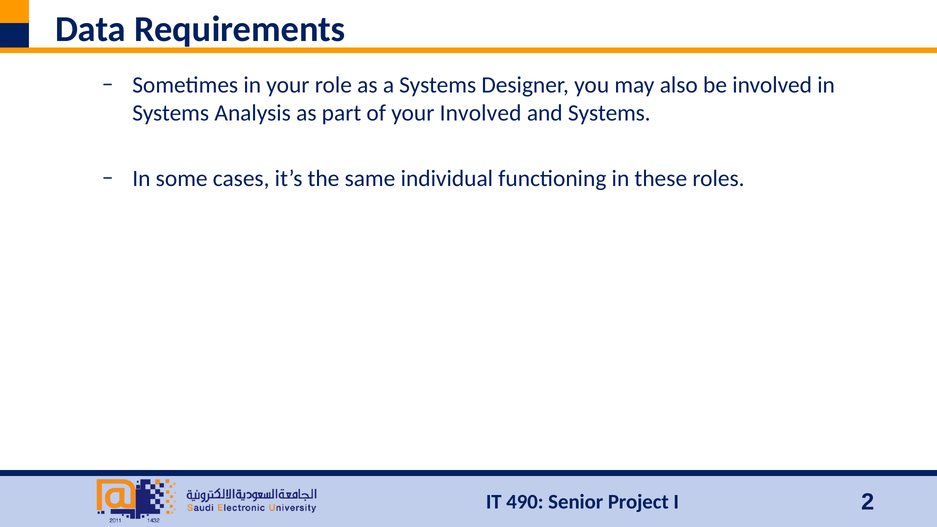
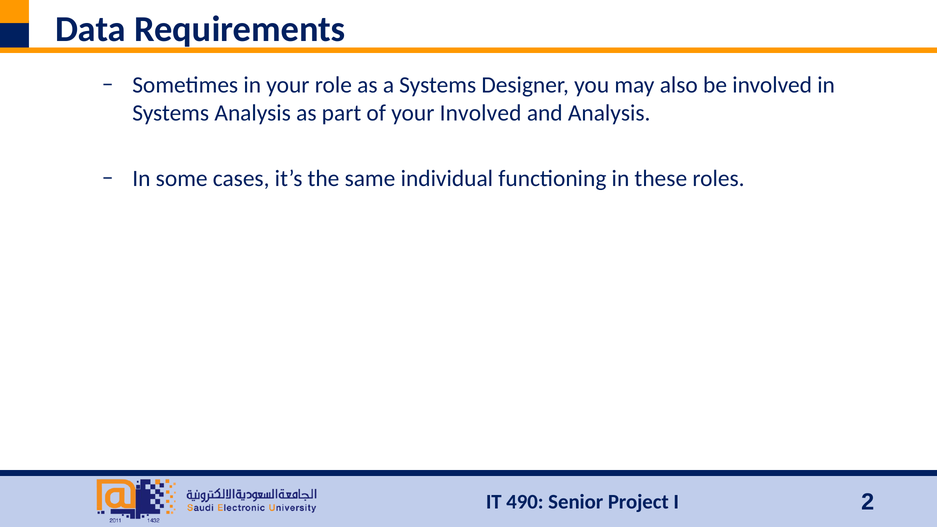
and Systems: Systems -> Analysis (609, 113)
